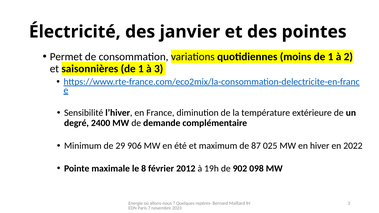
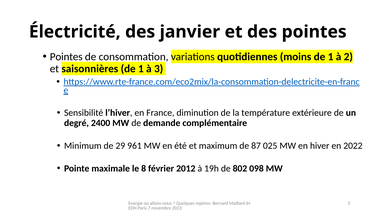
Permet: Permet -> Pointes (66, 57)
906: 906 -> 961 (134, 146)
902: 902 -> 802 (240, 169)
